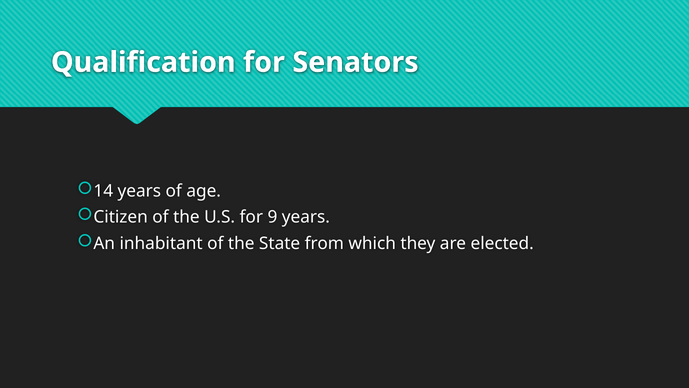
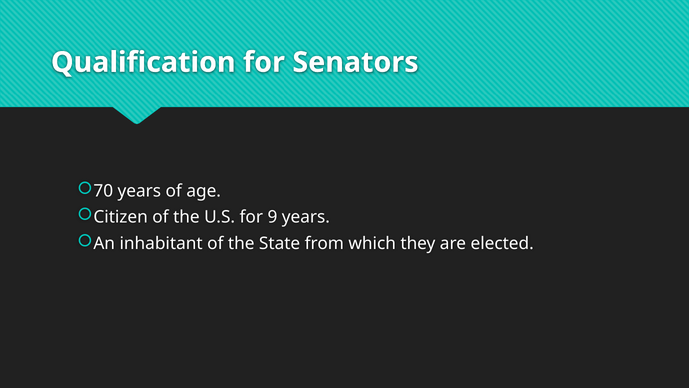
14: 14 -> 70 (103, 191)
